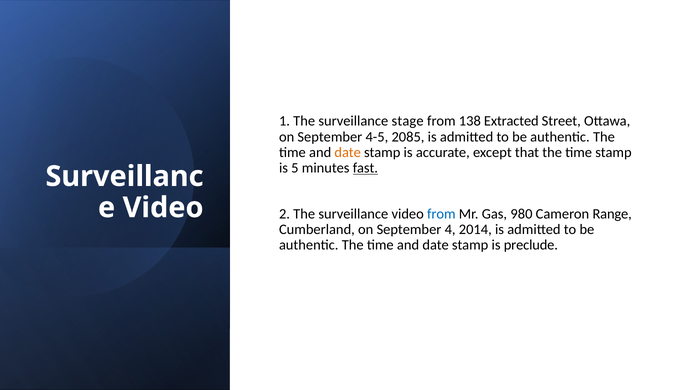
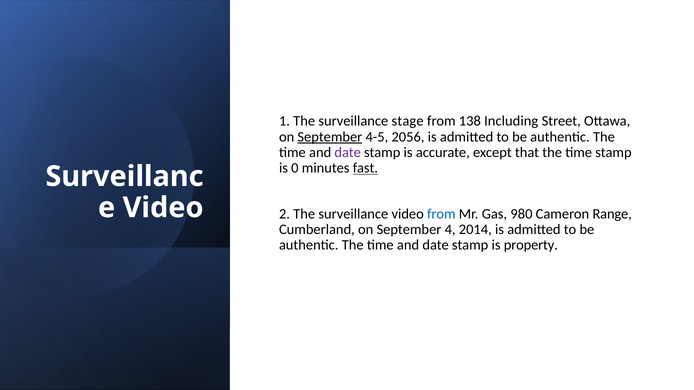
Extracted: Extracted -> Including (511, 121)
September underline: none -> present (330, 137)
2085: 2085 -> 2056 (408, 137)
date colour: orange -> purple (348, 153)
5: 5 -> 0 (295, 168)
preclude: preclude -> property (531, 245)
